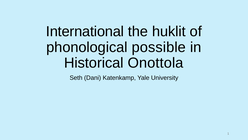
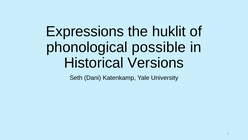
International: International -> Expressions (85, 31)
Onottola: Onottola -> Versions (156, 63)
